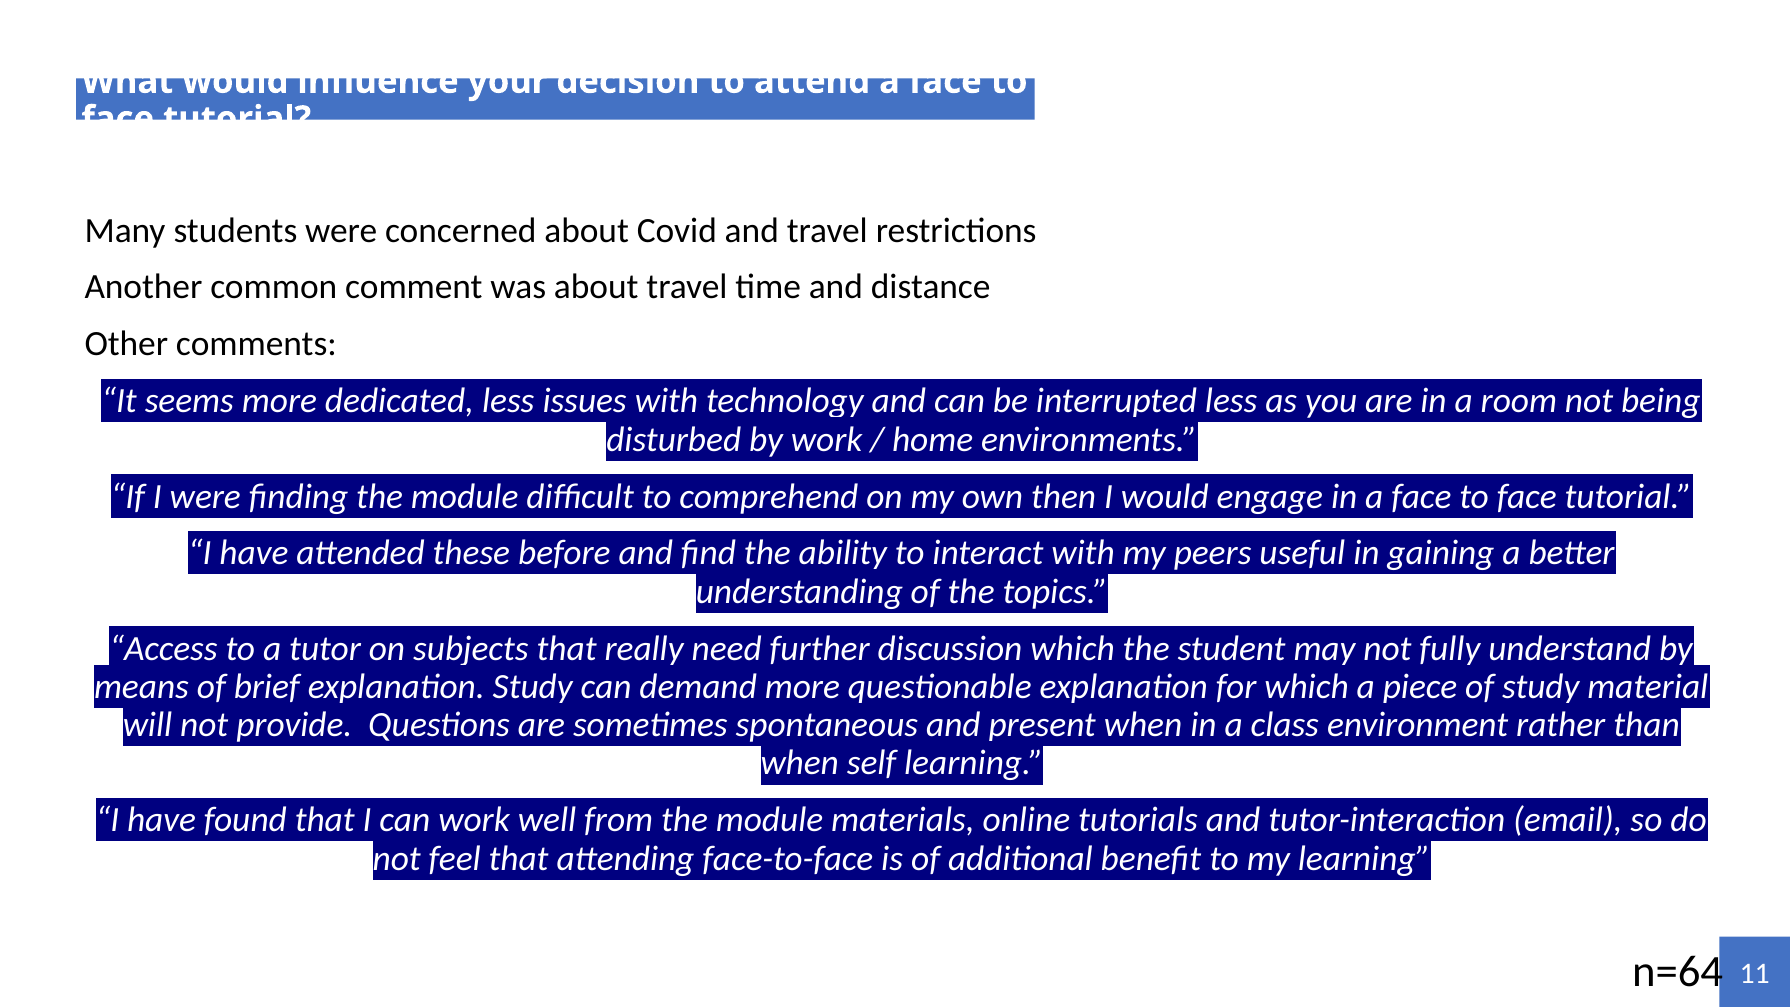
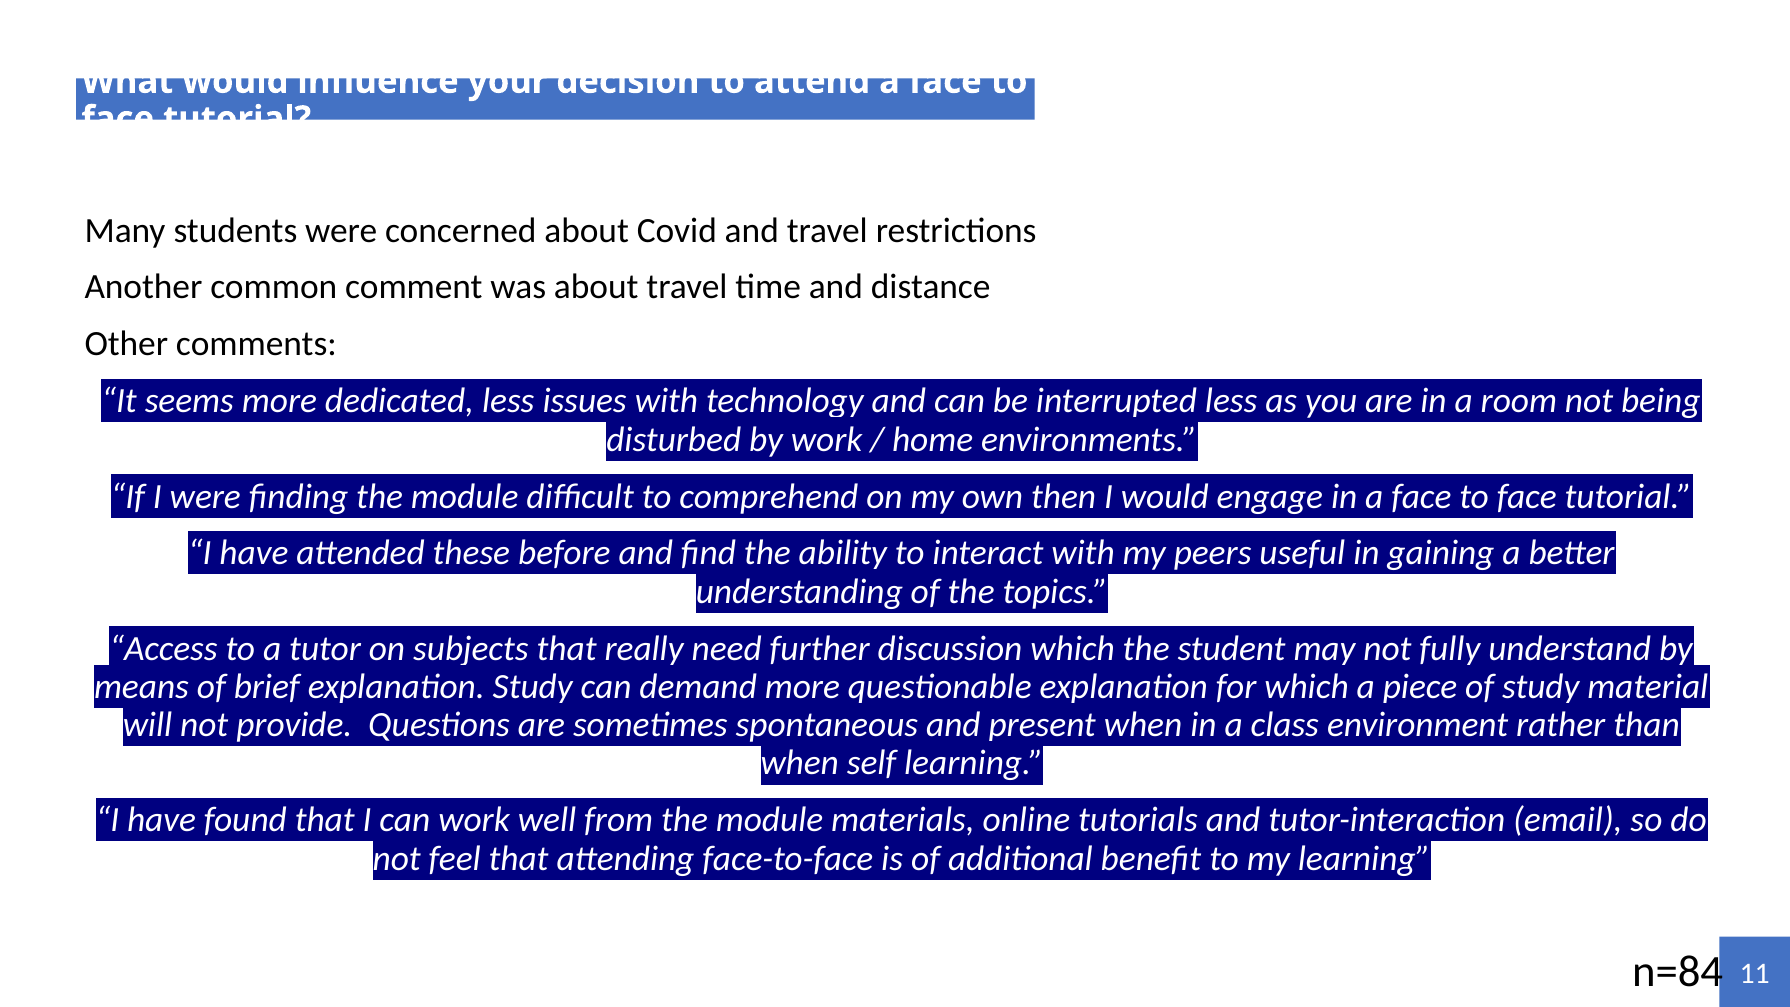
n=64: n=64 -> n=84 (1678, 972)
